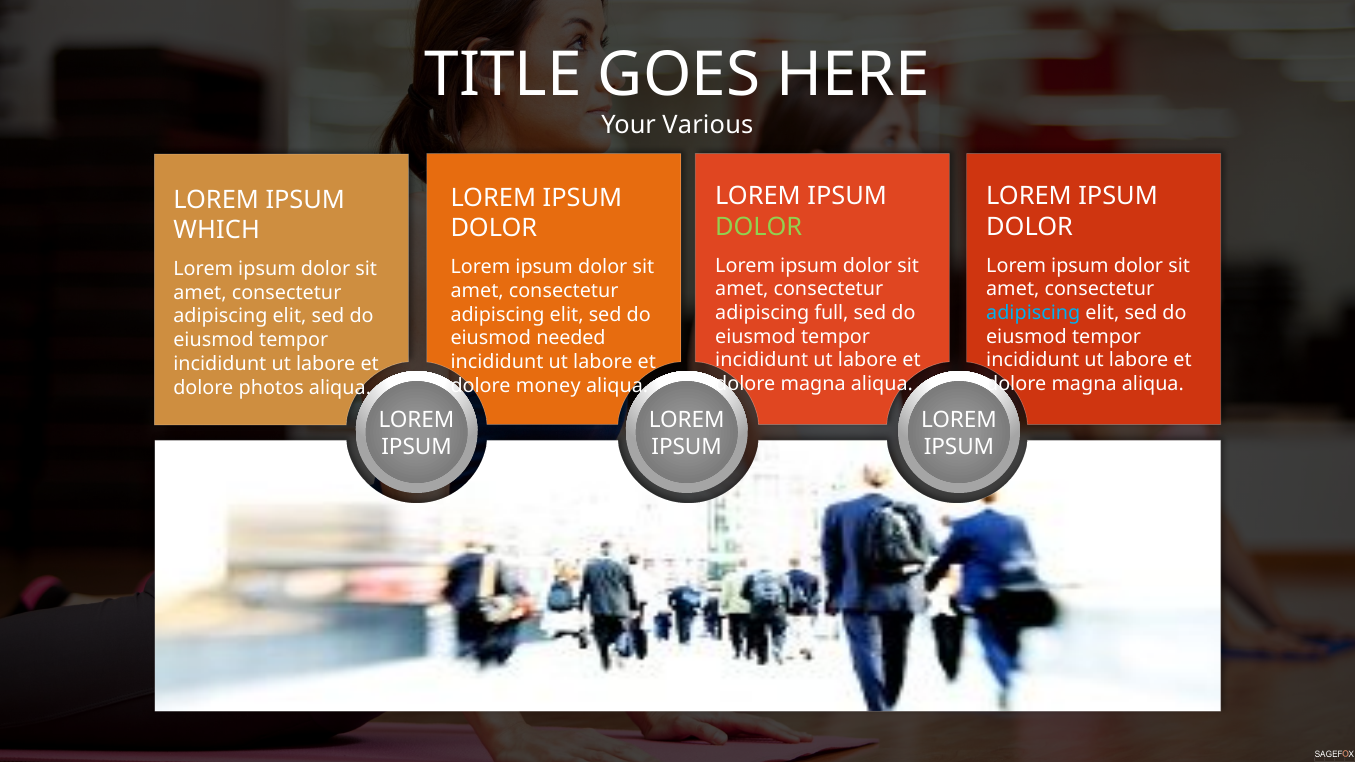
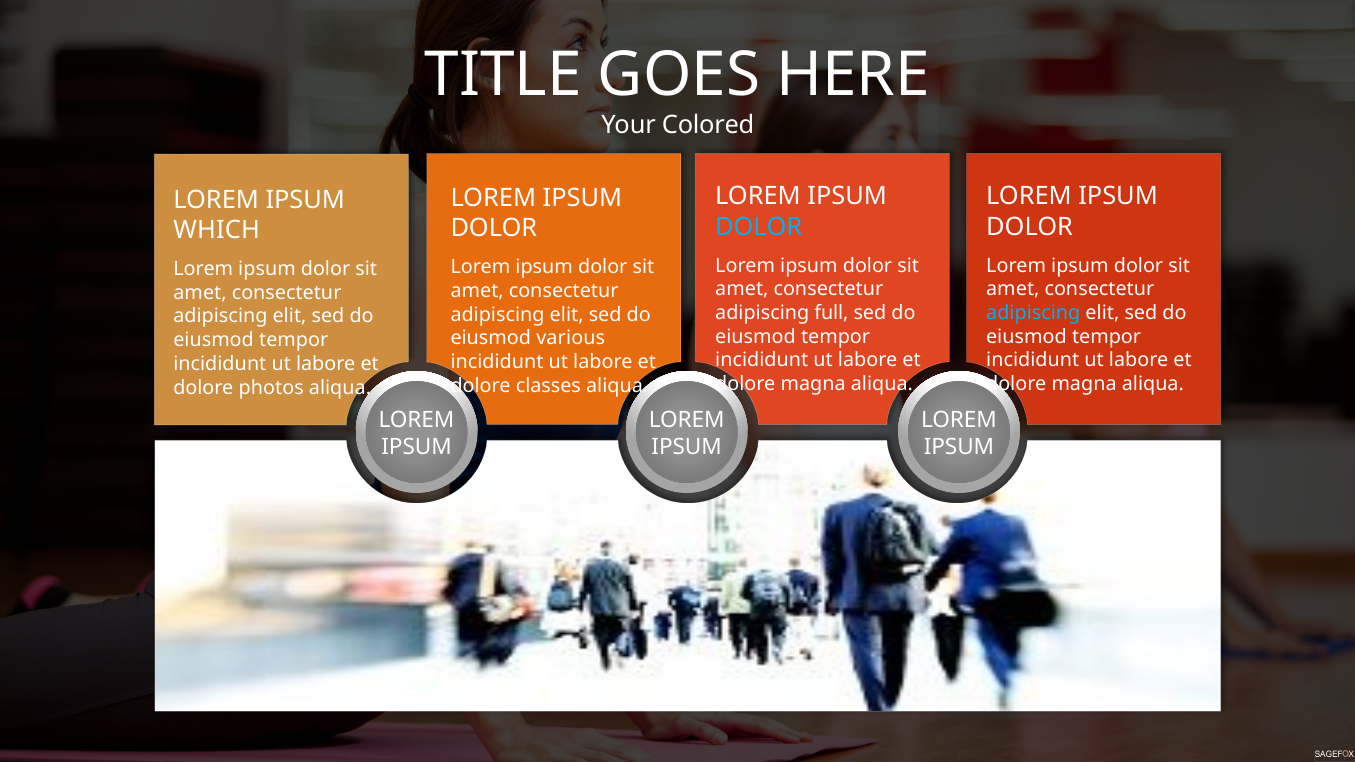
Various: Various -> Colored (708, 125)
DOLOR colour: light green -> light blue (759, 227)
needed: needed -> various (571, 338)
money: money -> classes (548, 386)
